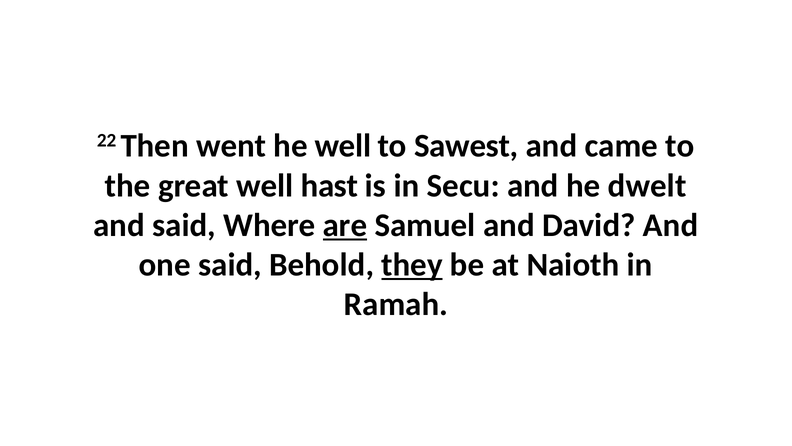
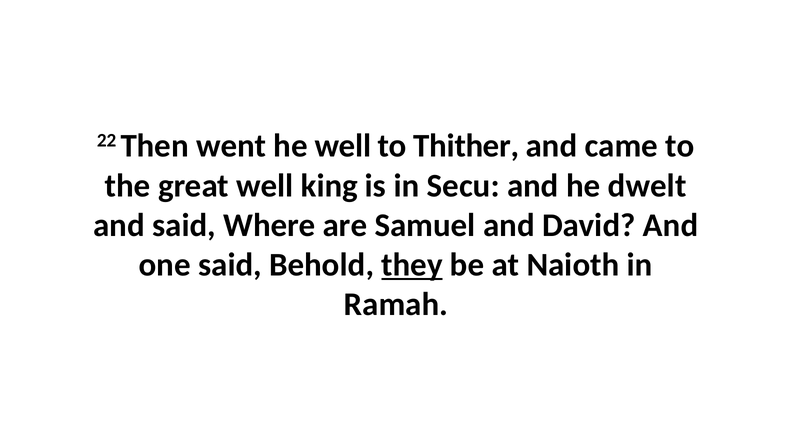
Sawest: Sawest -> Thither (466, 146)
hast: hast -> king (329, 185)
are underline: present -> none (345, 225)
